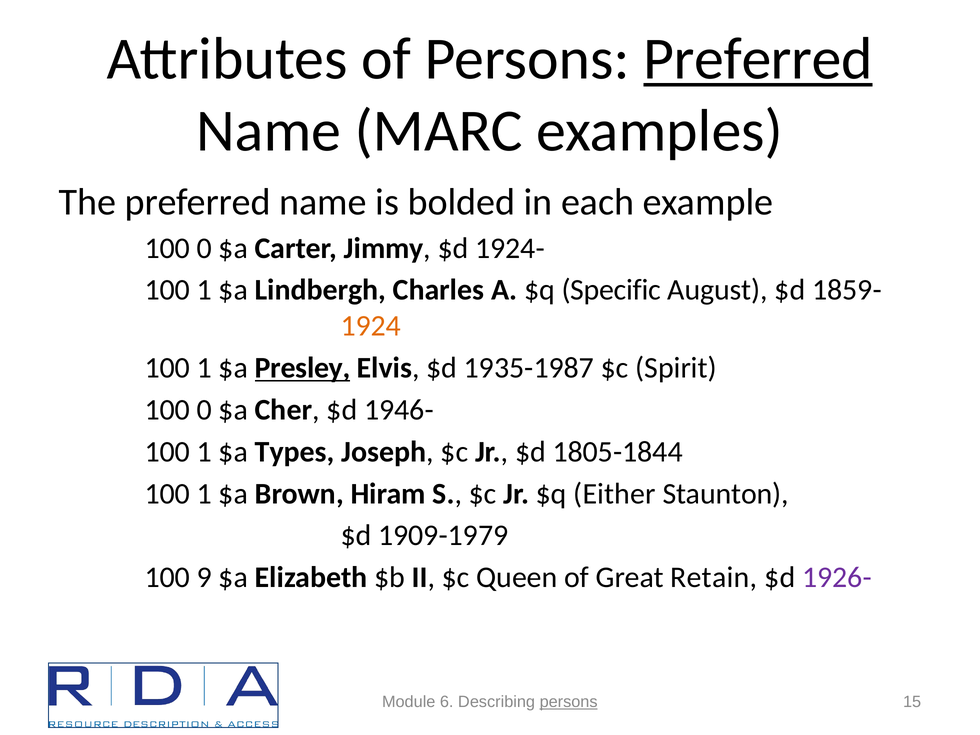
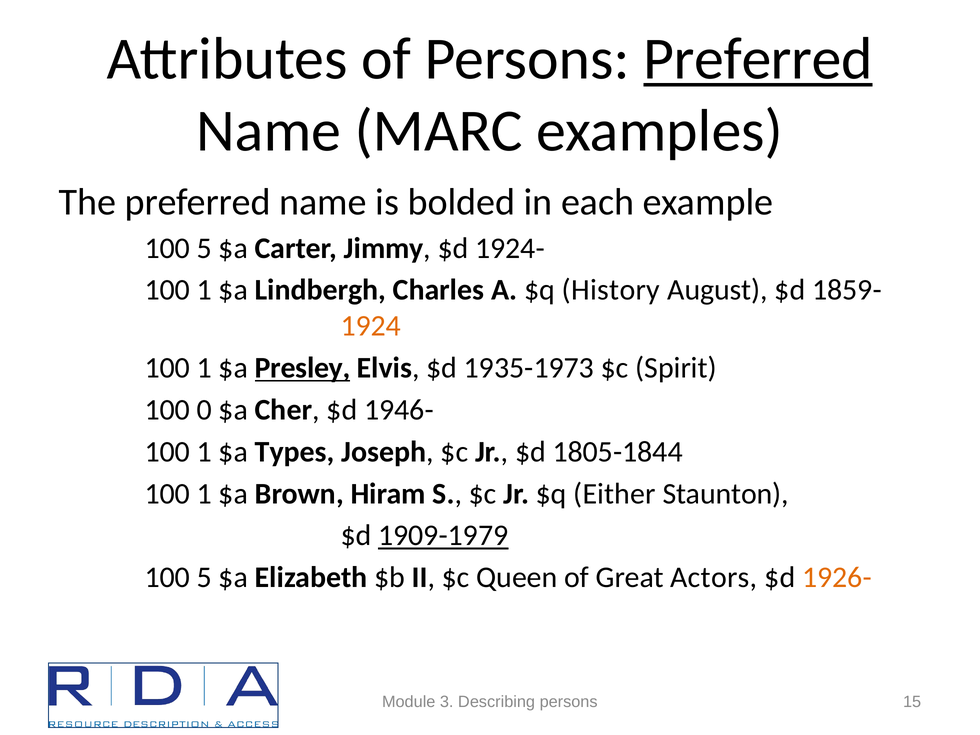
0: 0 -> 5 (204, 248)
Specific: Specific -> History (611, 290)
1935-1987: 1935-1987 -> 1935-1973 (529, 368)
1909-1979 underline: none -> present (443, 536)
9: 9 -> 5 (204, 577)
Retain: Retain -> Actors (714, 577)
1926- colour: purple -> orange (837, 577)
6: 6 -> 3 (447, 702)
persons underline: present -> none (569, 702)
